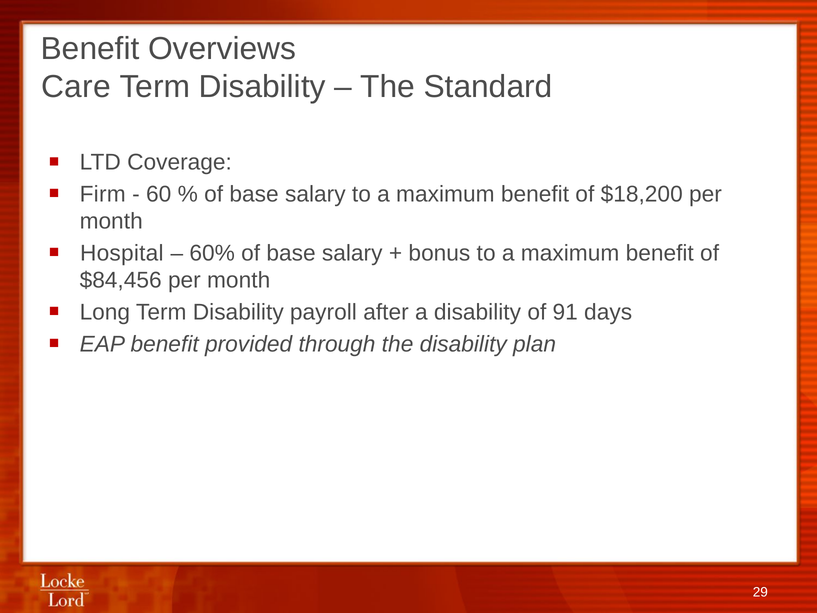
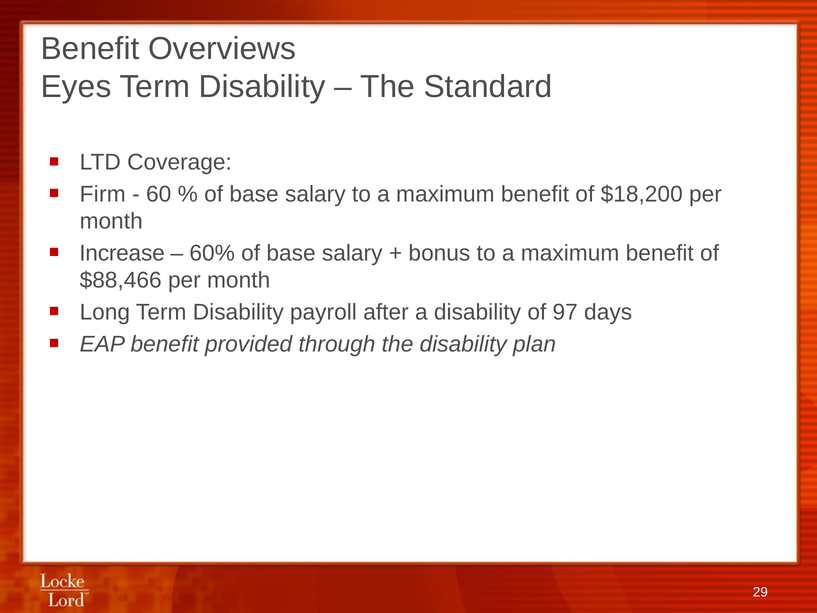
Care: Care -> Eyes (76, 87)
Hospital: Hospital -> Increase (122, 253)
$84,456: $84,456 -> $88,466 (121, 280)
91: 91 -> 97 (565, 312)
